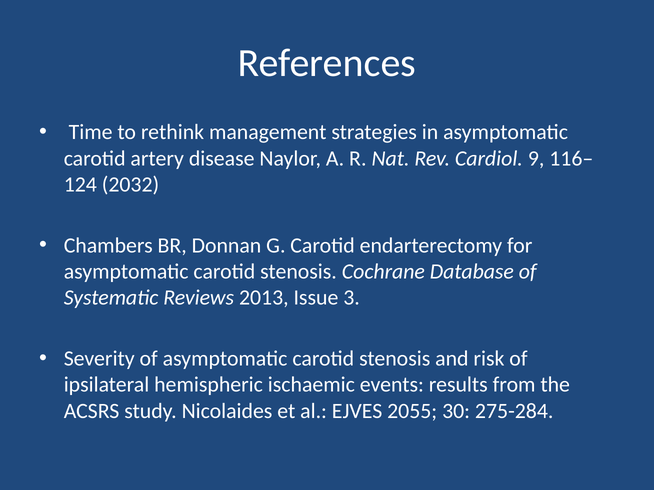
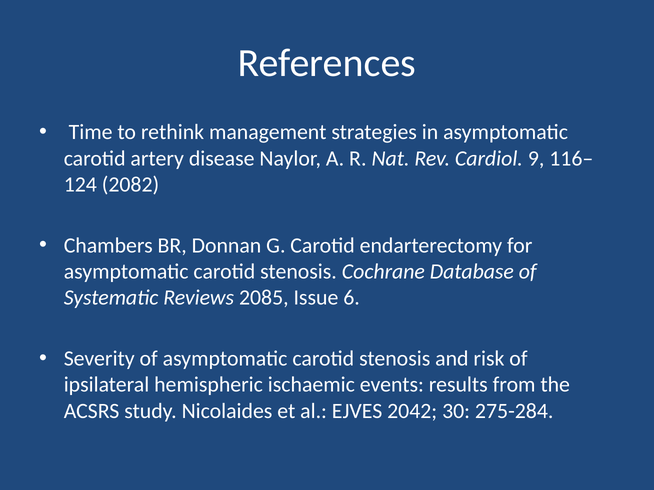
2032: 2032 -> 2082 (130, 185)
2013: 2013 -> 2085 (264, 298)
3: 3 -> 6 (352, 298)
2055: 2055 -> 2042 (412, 411)
